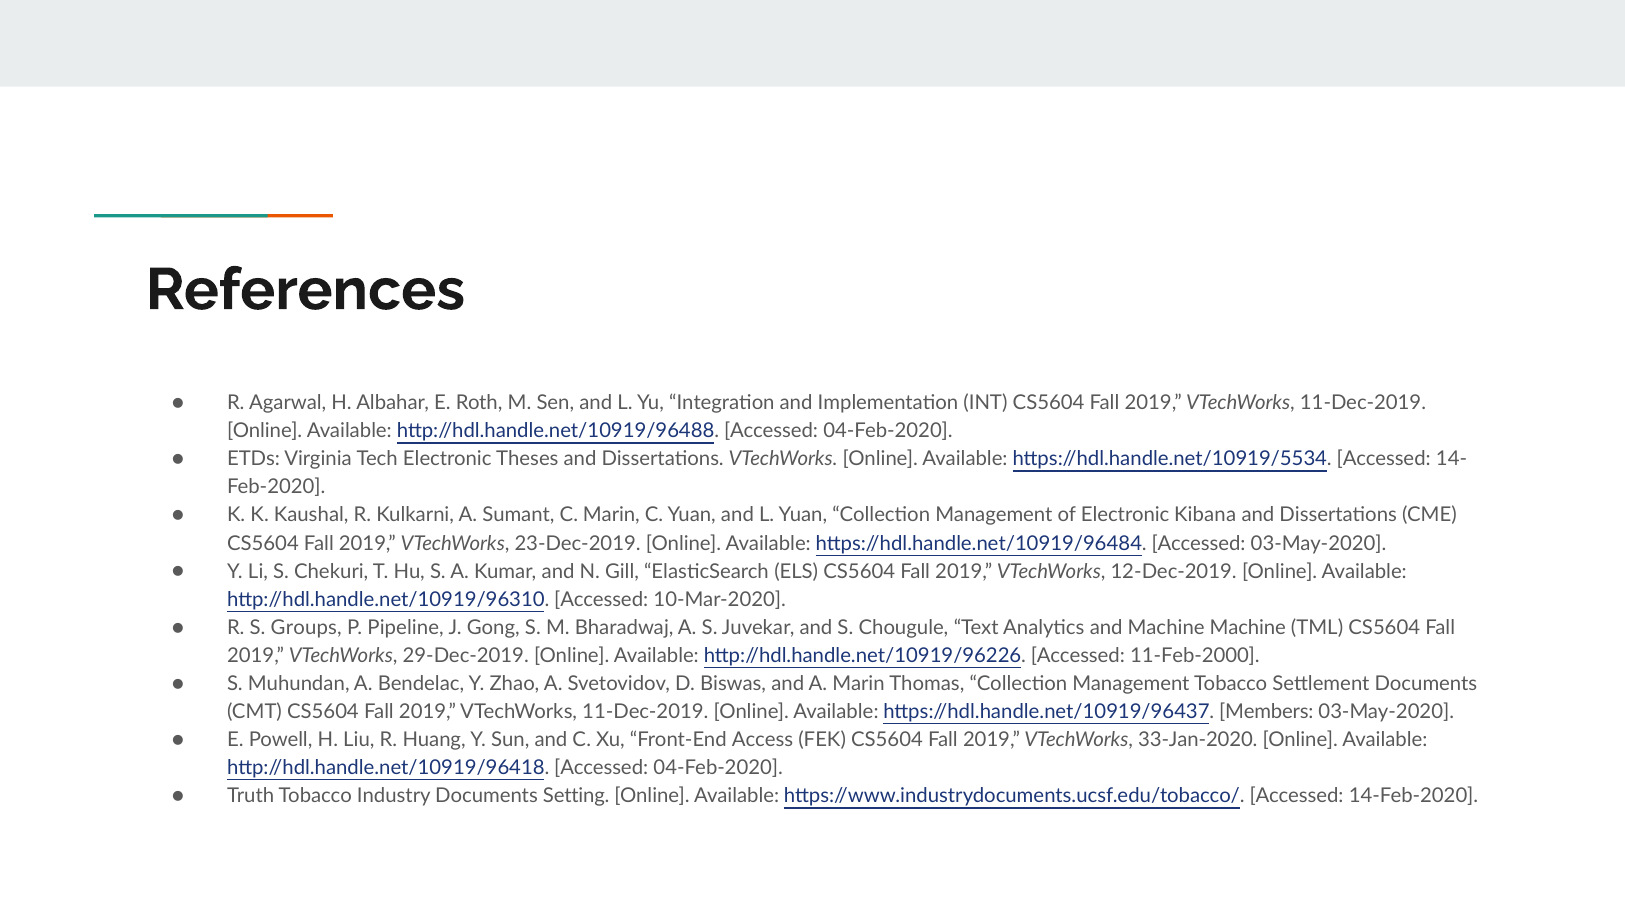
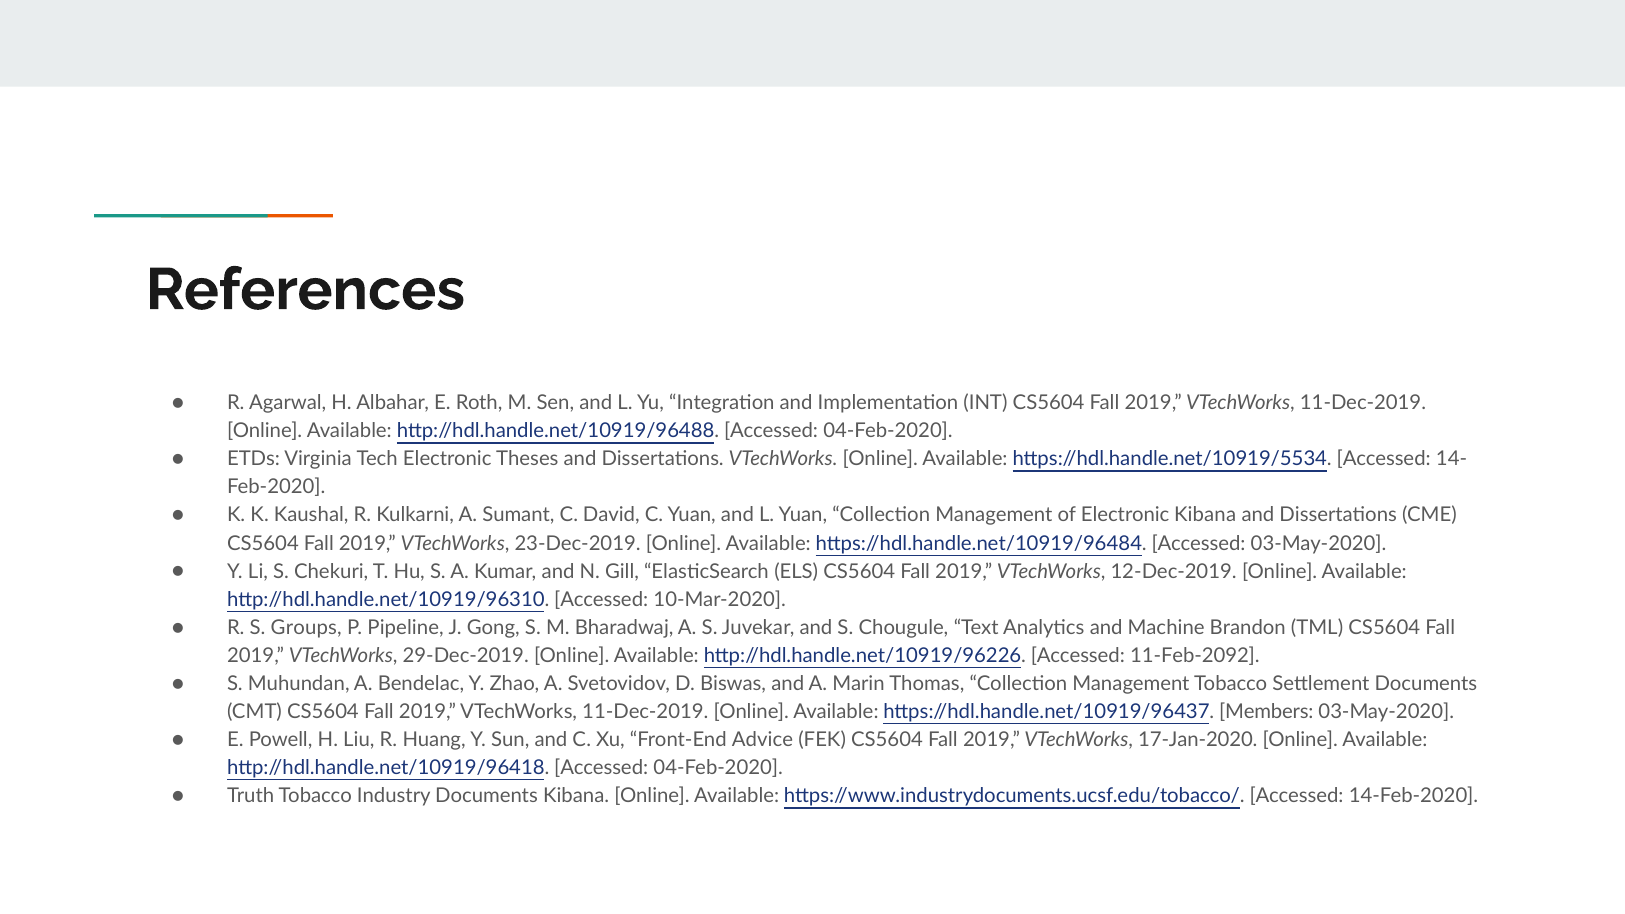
C Marin: Marin -> David (611, 515)
Machine Machine: Machine -> Brandon (1248, 628)
11-Feb-2000: 11-Feb-2000 -> 11-Feb-2092 (1195, 656)
Access: Access -> Advice (762, 740)
33-Jan-2020: 33-Jan-2020 -> 17-Jan-2020 (1198, 740)
Documents Setting: Setting -> Kibana (576, 796)
